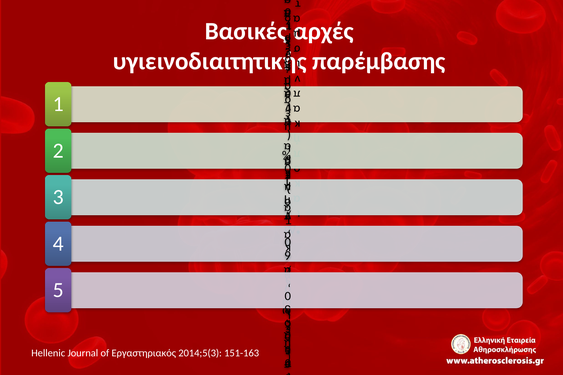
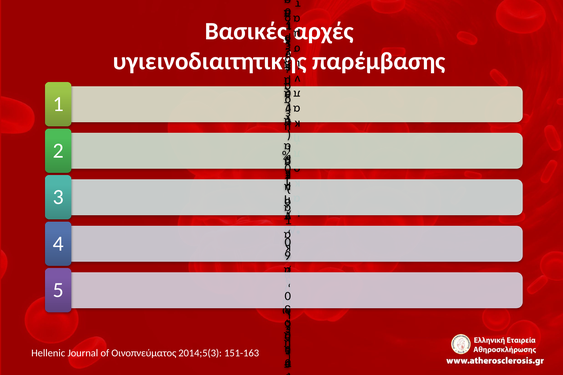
Εργαστηριακός: Εργαστηριακός -> Οινοπνεύματος (144, 354)
